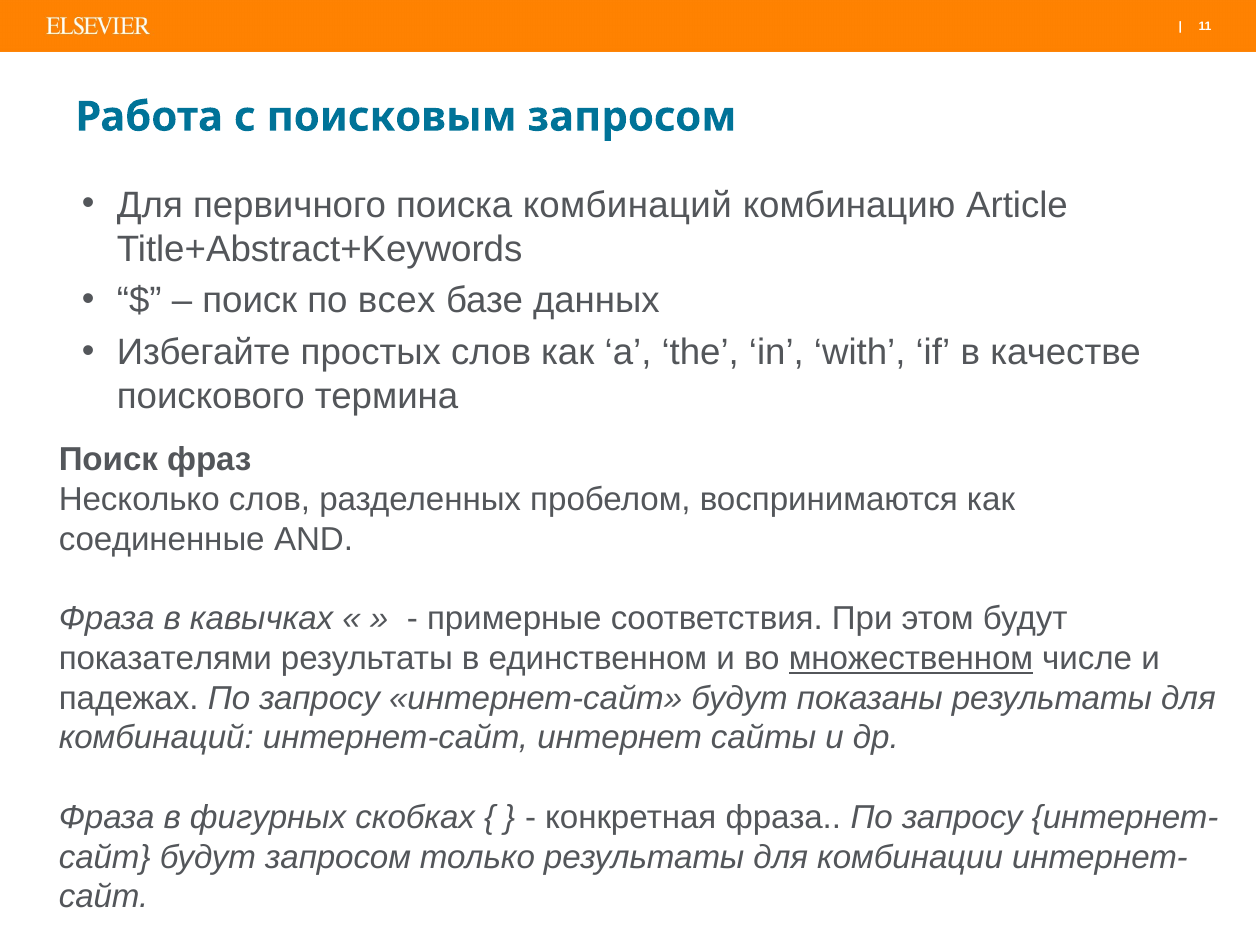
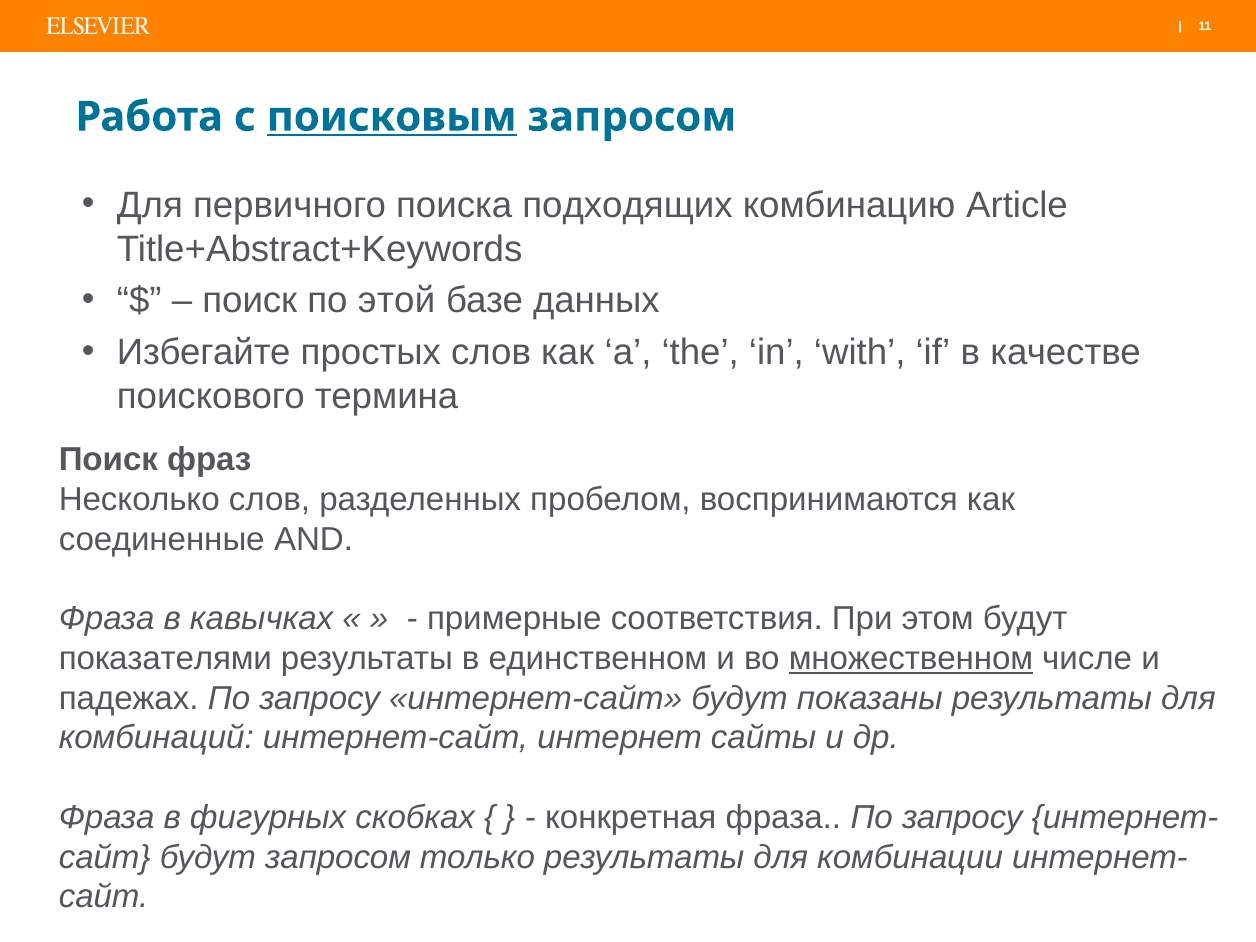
поисковым underline: none -> present (392, 117)
поиска комбинаций: комбинаций -> подходящих (628, 205)
всех: всех -> этой (397, 301)
